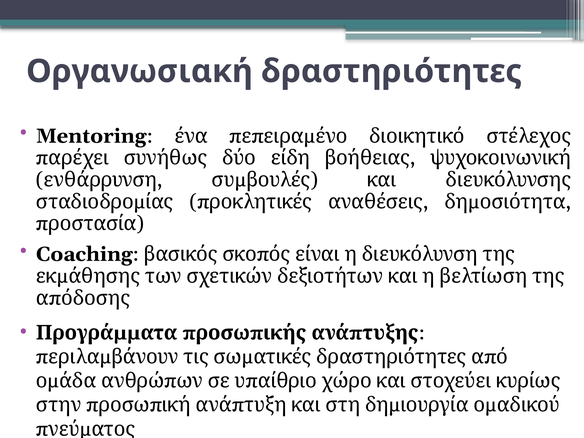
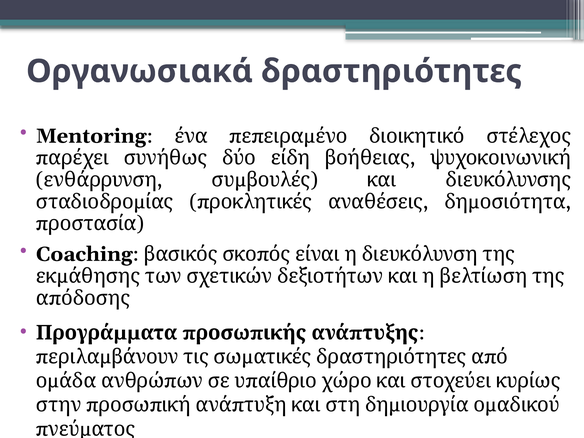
Οργανωσιακή: Οργανωσιακή -> Οργανωσιακά (139, 71)
